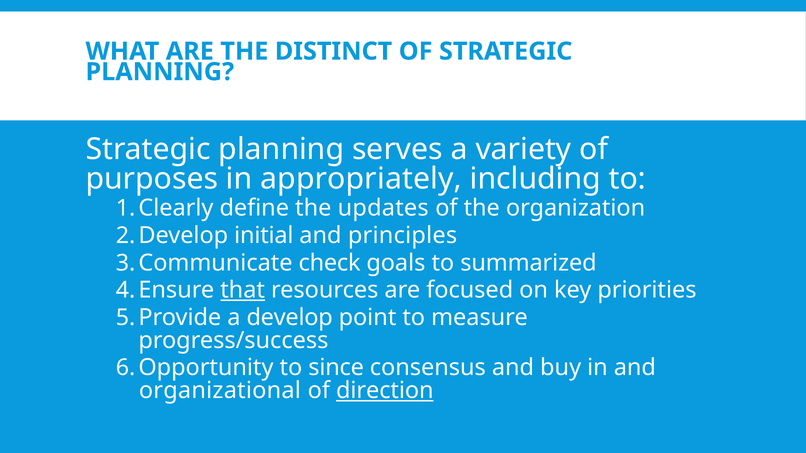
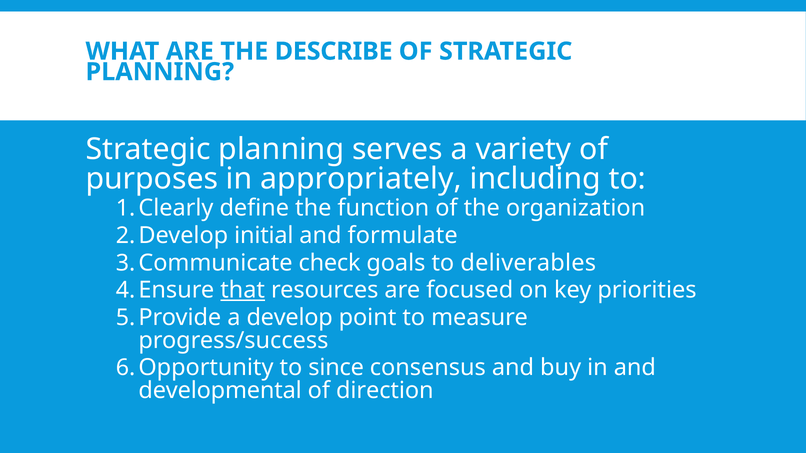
DISTINCT: DISTINCT -> DESCRIBE (334, 51)
updates: updates -> function (383, 208)
principles: principles -> formulate (403, 236)
summarized: summarized -> deliverables (528, 263)
organizational: organizational -> developmental (220, 391)
direction underline: present -> none (385, 391)
